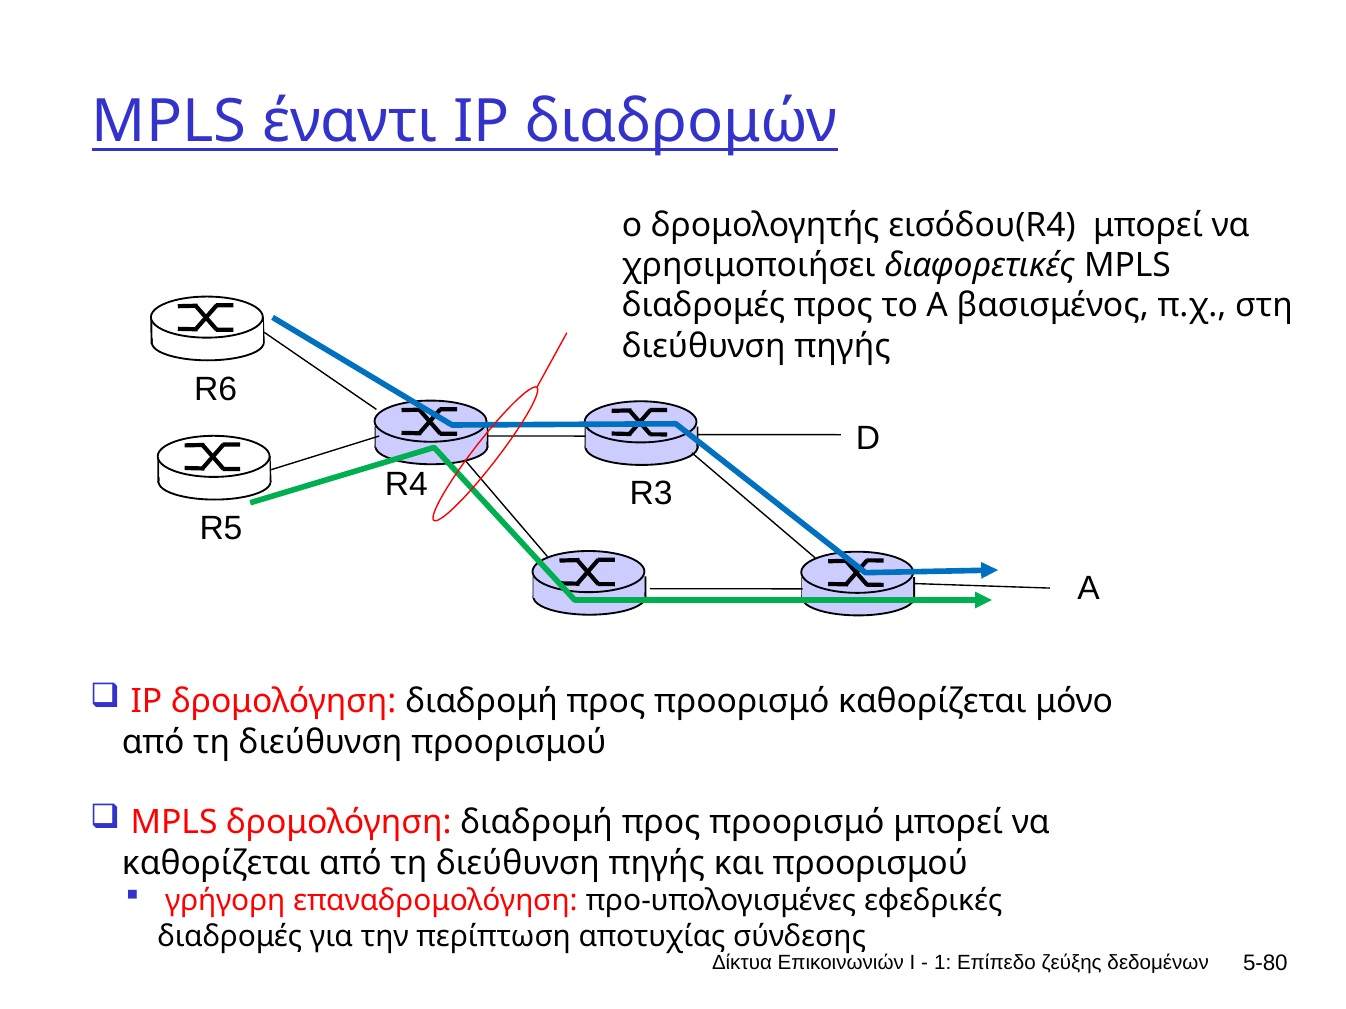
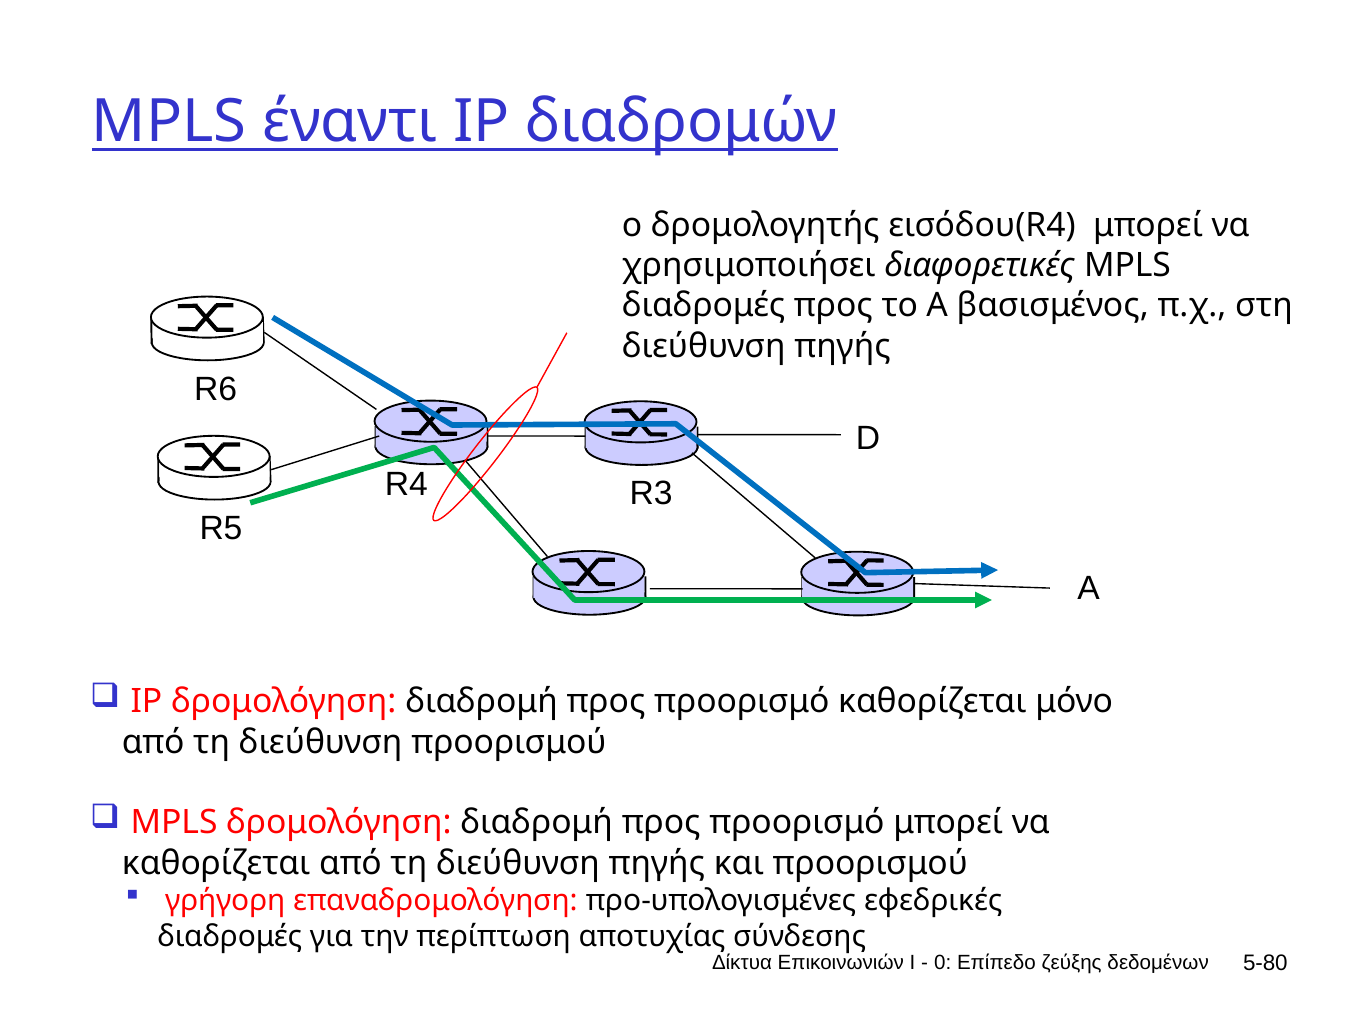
1: 1 -> 0 (943, 963)
